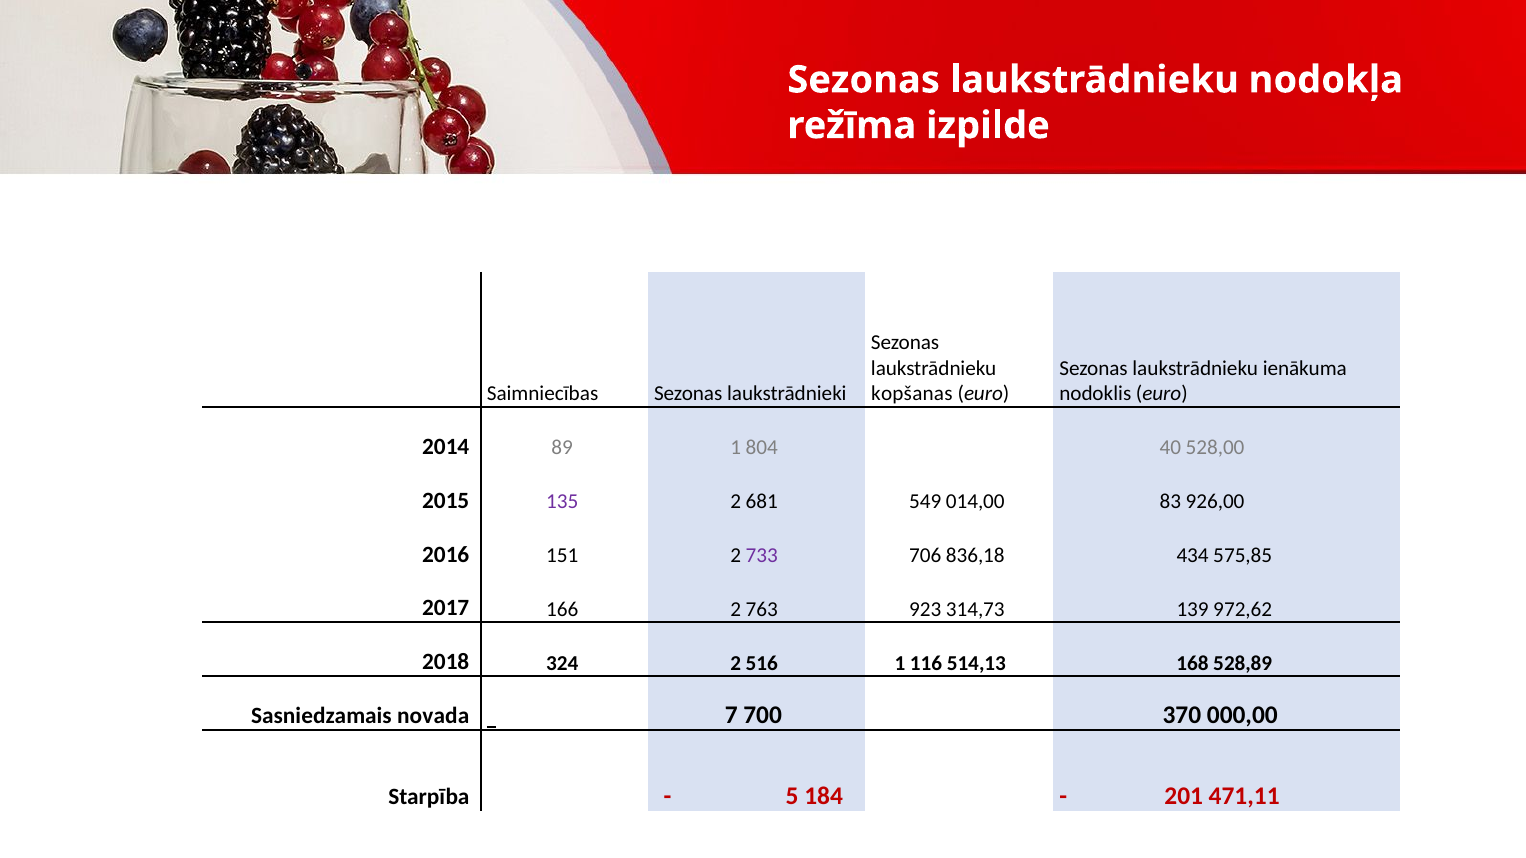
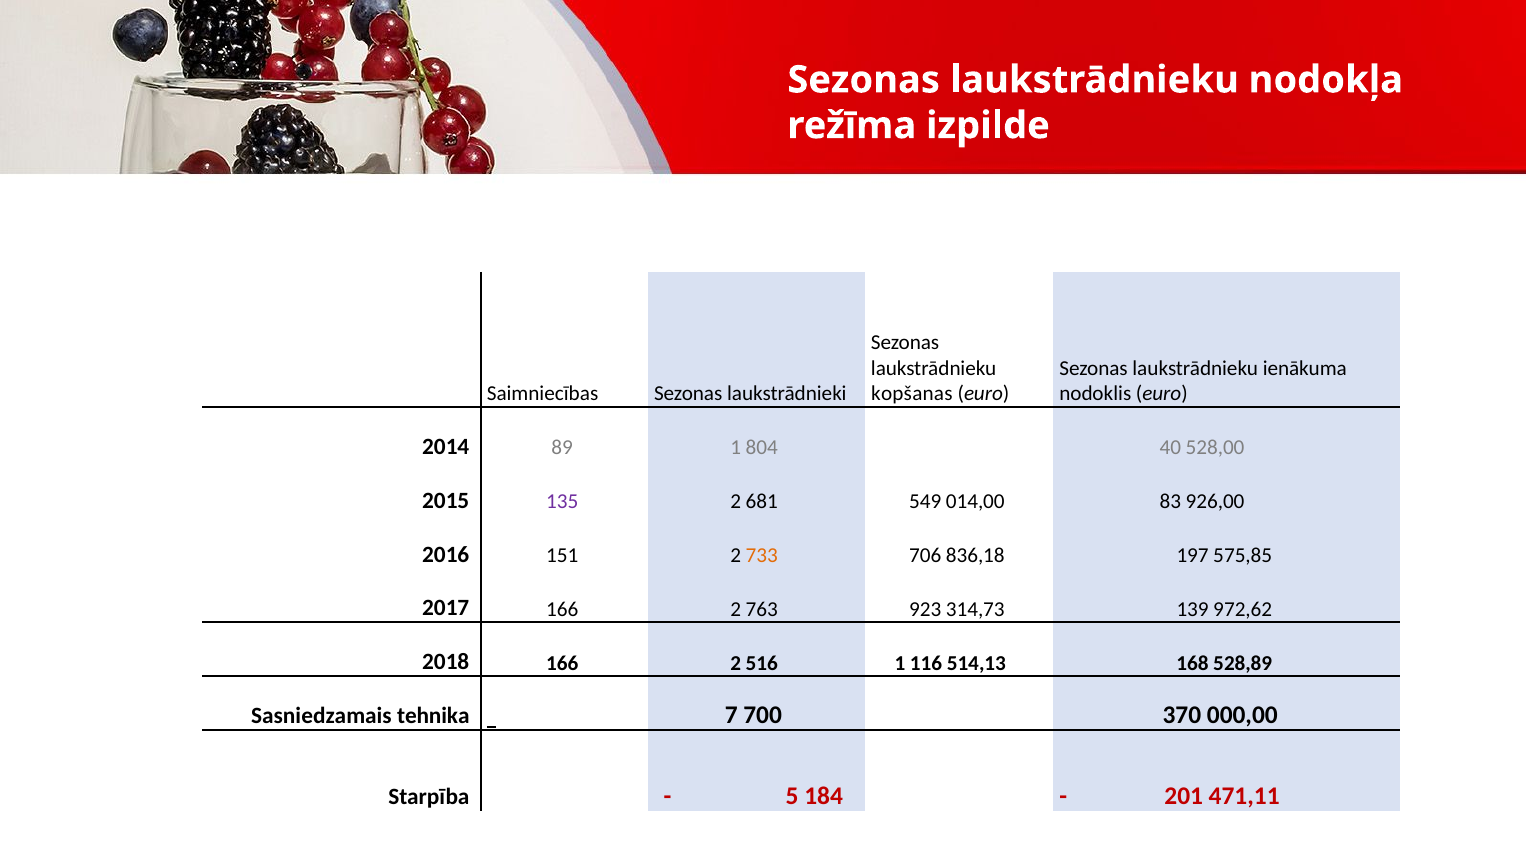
733 colour: purple -> orange (762, 556)
434: 434 -> 197 (1193, 556)
2018 324: 324 -> 166 (562, 664)
novada: novada -> tehnika (433, 716)
